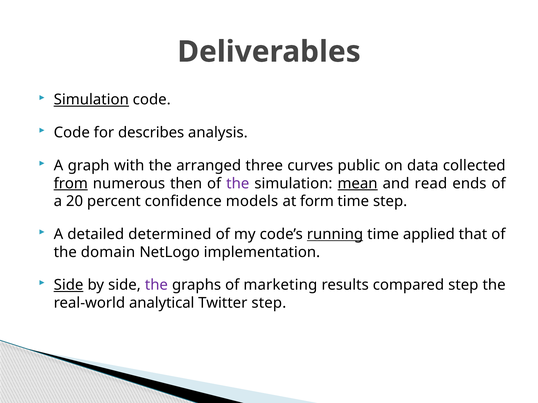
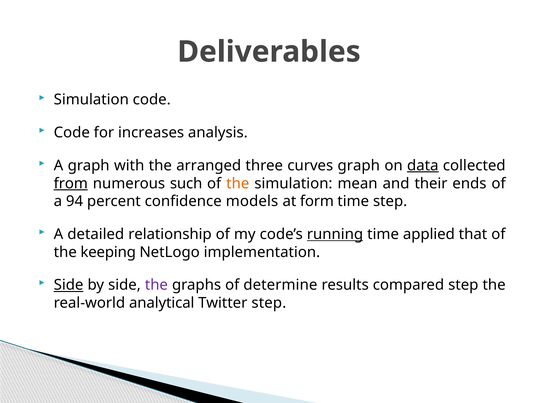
Simulation underline: present -> none (91, 100)
describes: describes -> increases (151, 133)
curves public: public -> graph (359, 166)
data underline: none -> present (423, 166)
then: then -> such (186, 184)
the colour: purple -> orange (238, 184)
mean underline: present -> none (358, 184)
read: read -> their (431, 184)
20: 20 -> 94 (75, 202)
determined: determined -> relationship (170, 235)
domain: domain -> keeping (108, 252)
marketing: marketing -> determine (280, 285)
